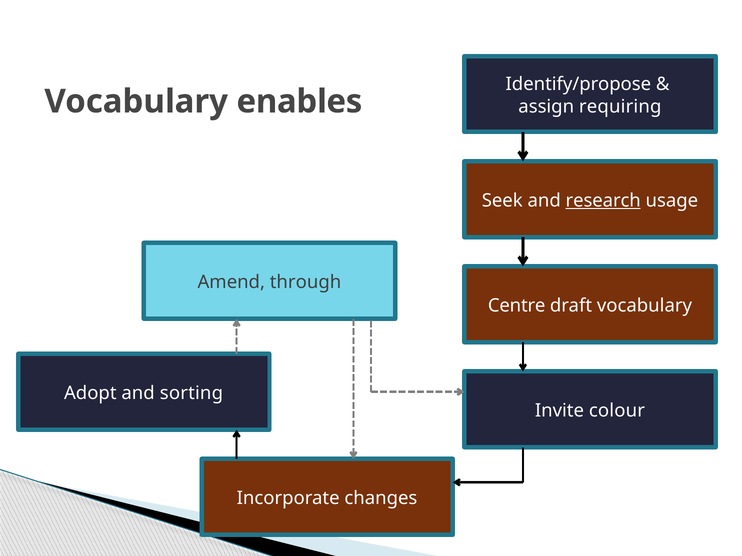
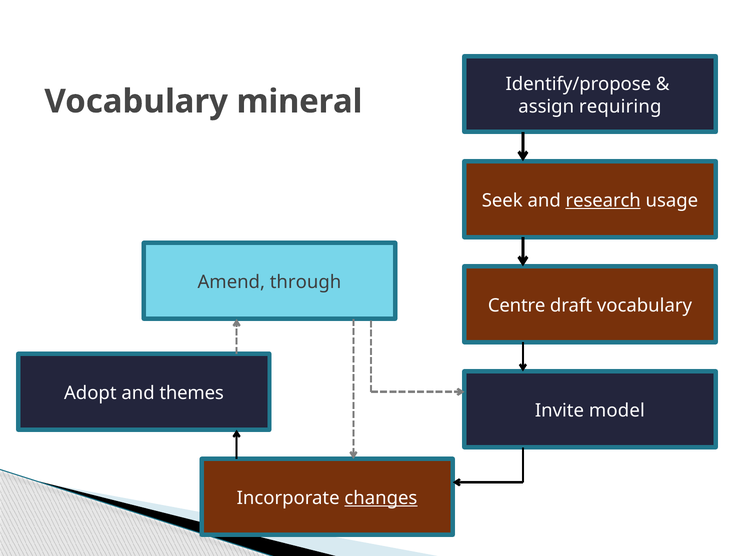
enables: enables -> mineral (299, 102)
sorting: sorting -> themes (192, 393)
colour: colour -> model (617, 411)
changes underline: none -> present (381, 499)
